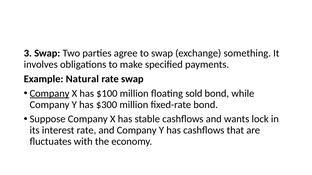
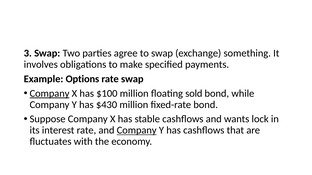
Natural: Natural -> Options (82, 79)
$300: $300 -> $430 (107, 105)
Company underline: none -> present (137, 131)
